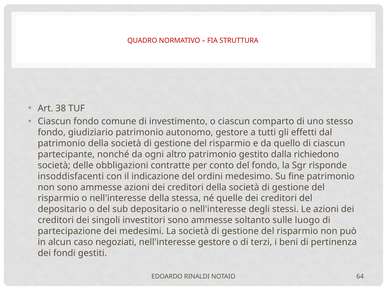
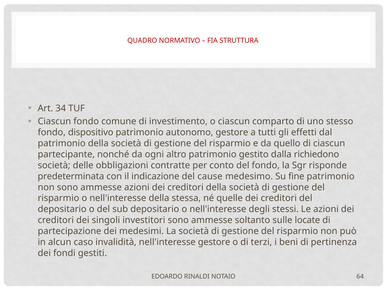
38: 38 -> 34 (61, 108)
giudiziario: giudiziario -> dispositivo (91, 133)
insoddisfacenti: insoddisfacenti -> predeterminata (71, 176)
ordini: ordini -> cause (210, 176)
luogo: luogo -> locate (307, 220)
negoziati: negoziati -> invalidità (116, 242)
